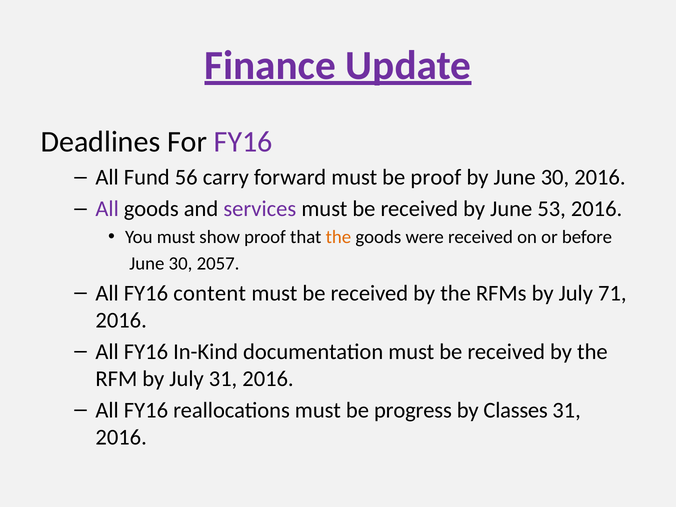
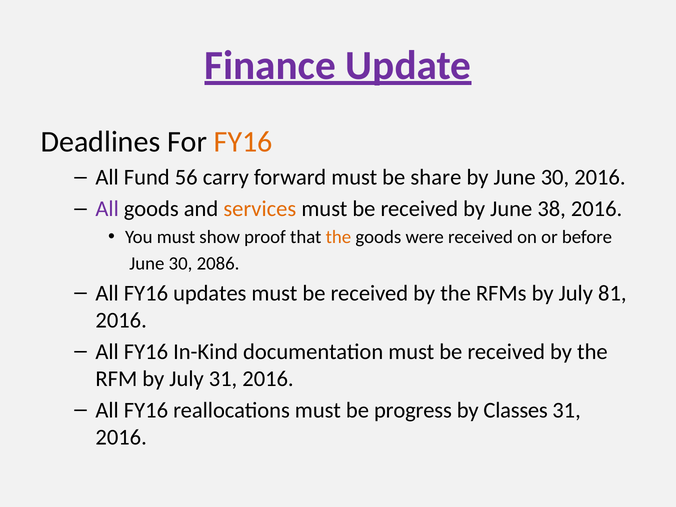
FY16 colour: purple -> orange (243, 142)
be proof: proof -> share (436, 177)
services colour: purple -> orange (260, 209)
53: 53 -> 38 (552, 209)
2057: 2057 -> 2086 (218, 264)
content: content -> updates (210, 293)
71: 71 -> 81 (612, 293)
